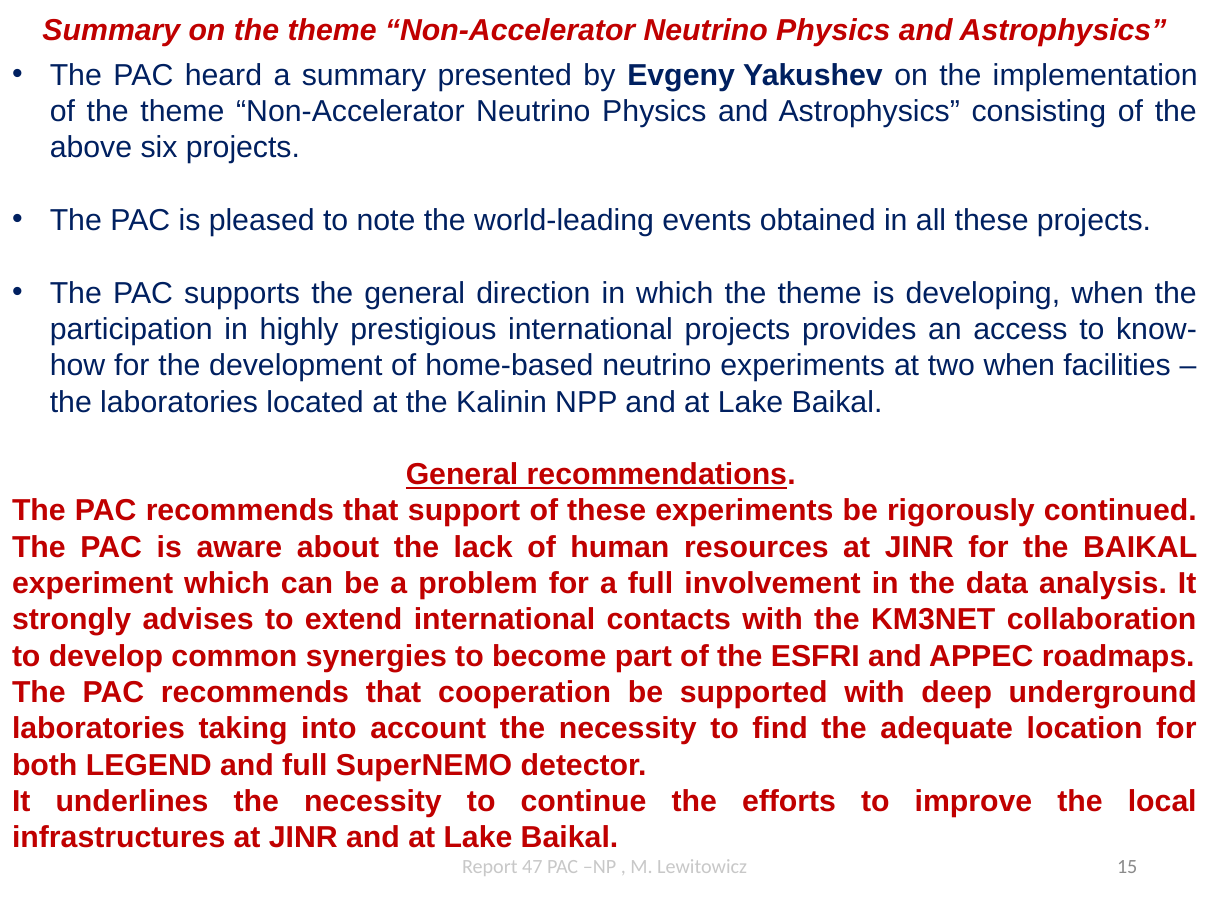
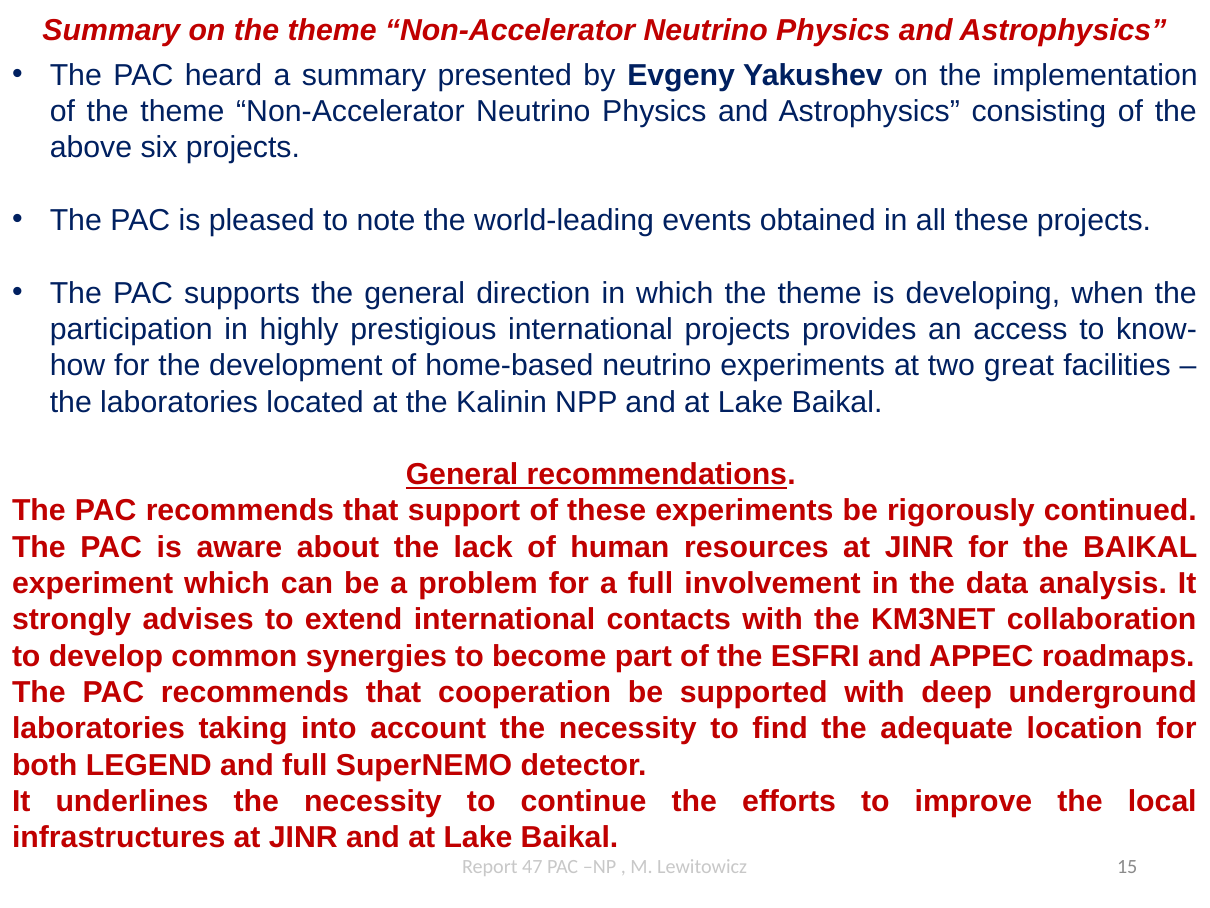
two when: when -> great (1019, 365)
